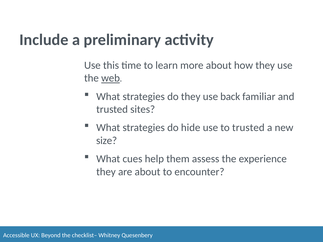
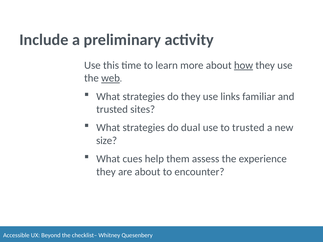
how underline: none -> present (244, 65)
back: back -> links (230, 97)
hide: hide -> dual (191, 128)
